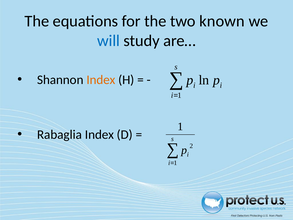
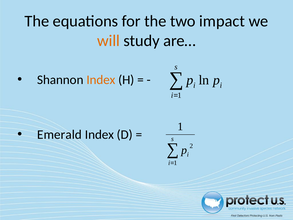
known: known -> impact (222, 21)
will colour: blue -> orange (108, 41)
Rabaglia: Rabaglia -> Emerald (59, 134)
